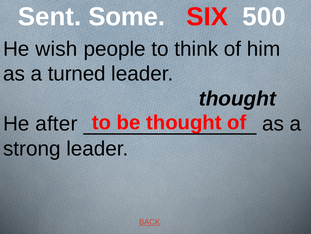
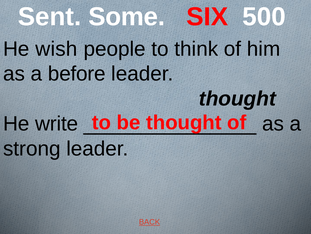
turned: turned -> before (77, 74)
after: after -> write (57, 123)
